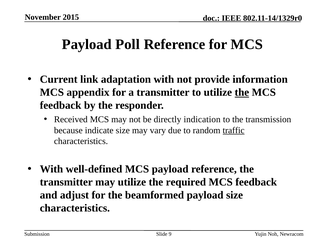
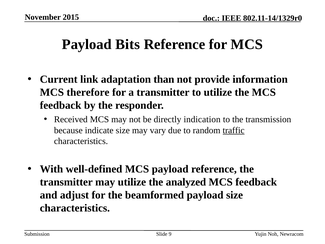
Poll: Poll -> Bits (128, 44)
adaptation with: with -> than (164, 79)
appendix: appendix -> therefore (88, 92)
the underline: present -> none (242, 92)
required: required -> analyzed (186, 182)
